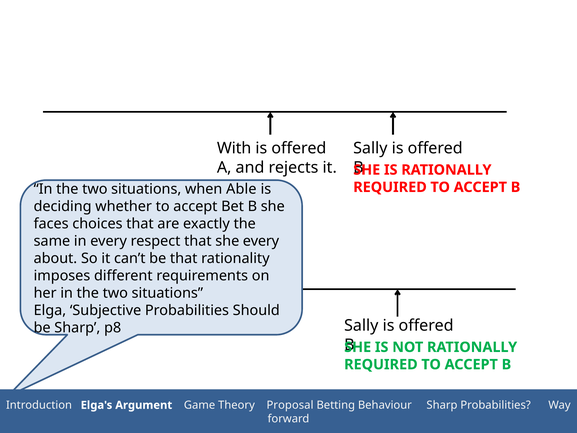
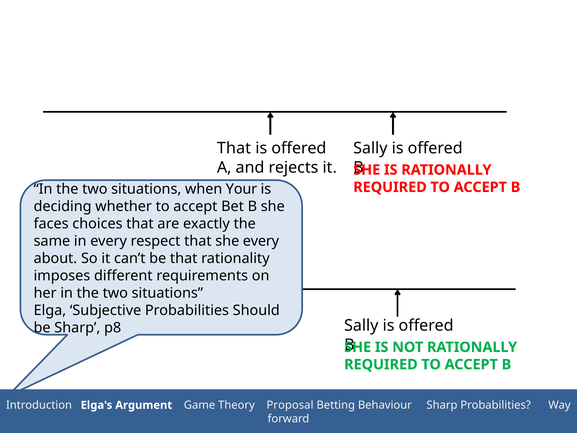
With: With -> That (234, 148)
Able: Able -> Your (241, 189)
